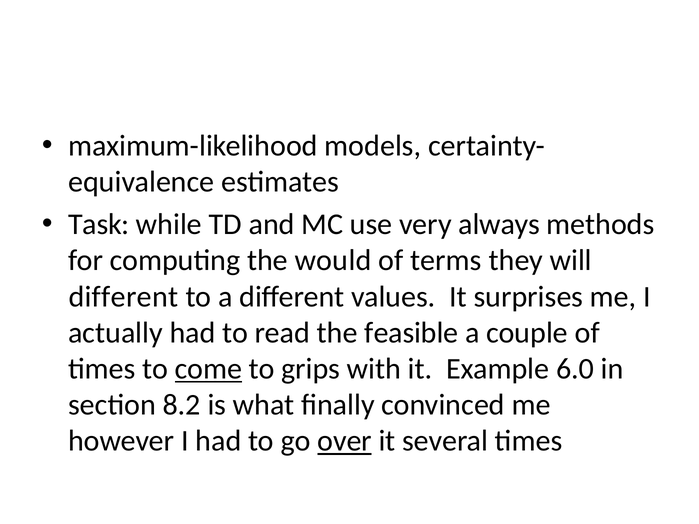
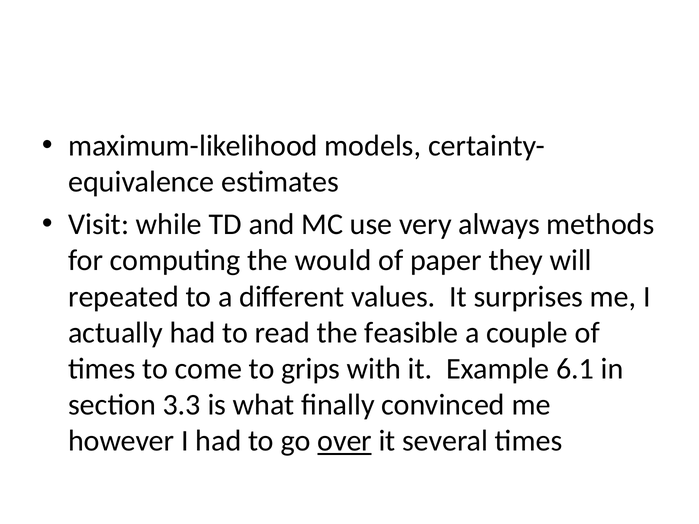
Task: Task -> Visit (99, 224)
terms: terms -> paper (446, 261)
different: different -> repeated (124, 297)
come underline: present -> none (208, 369)
6.0: 6.0 -> 6.1 (575, 369)
8.2: 8.2 -> 3.3 (182, 405)
